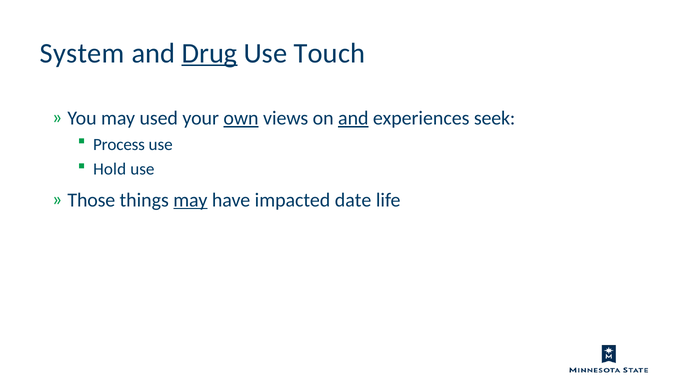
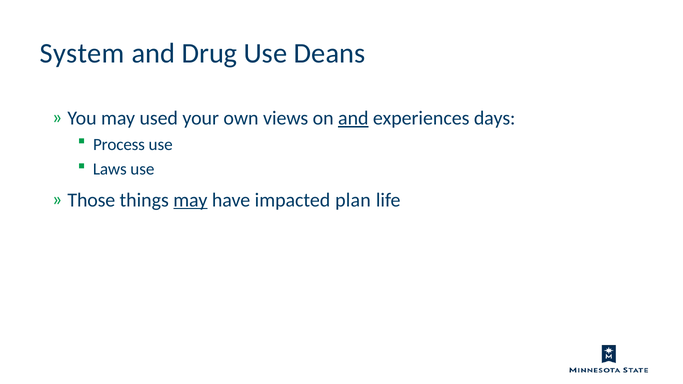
Drug underline: present -> none (209, 53)
Touch: Touch -> Deans (330, 53)
own underline: present -> none (241, 118)
seek: seek -> days (495, 118)
Hold: Hold -> Laws (110, 169)
date: date -> plan (353, 200)
